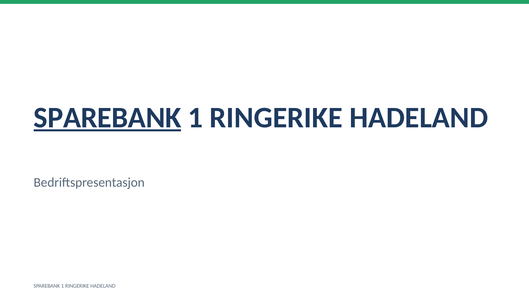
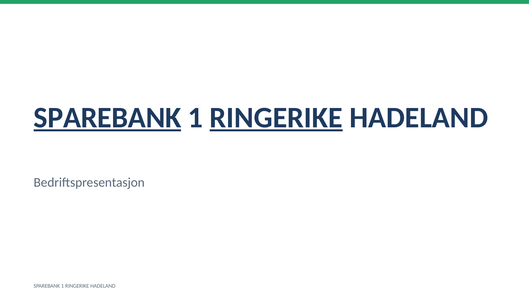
RINGERIKE underline: none -> present (276, 117)
